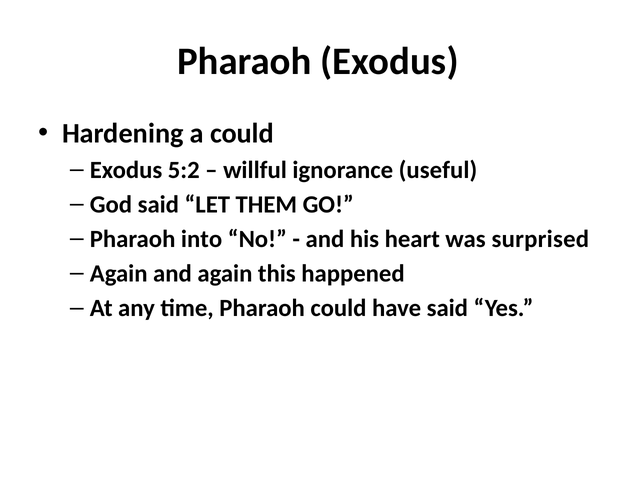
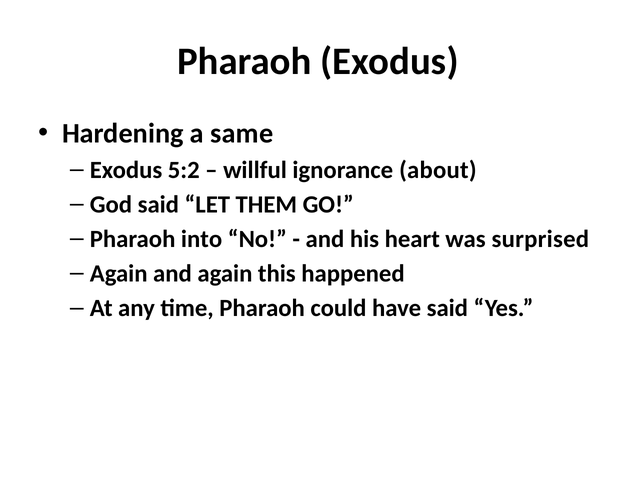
a could: could -> same (242, 133)
useful: useful -> about (438, 170)
